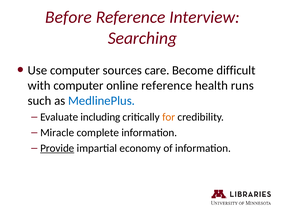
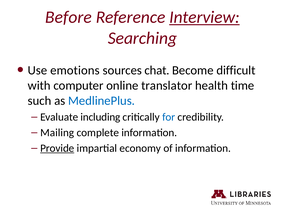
Interview underline: none -> present (204, 17)
Use computer: computer -> emotions (75, 70)
care: care -> chat (157, 70)
online reference: reference -> translator (167, 85)
runs: runs -> time (242, 85)
for colour: orange -> blue (169, 117)
Miracle: Miracle -> Mailing (57, 132)
